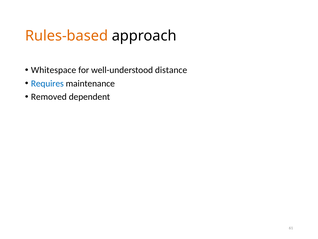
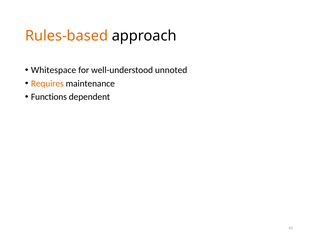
distance: distance -> unnoted (171, 70)
Requires colour: blue -> orange (47, 83)
Removed: Removed -> Functions (49, 97)
